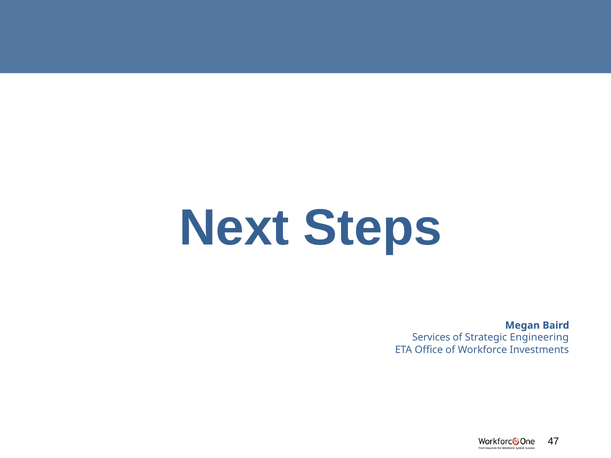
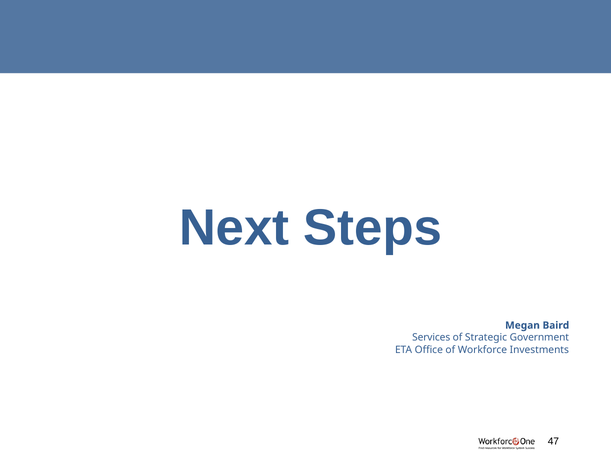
Engineering: Engineering -> Government (539, 338)
